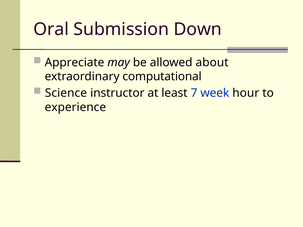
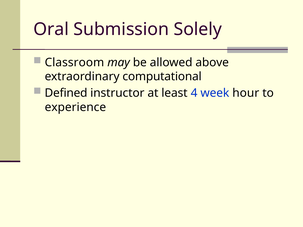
Down: Down -> Solely (198, 29)
Appreciate: Appreciate -> Classroom (74, 62)
about: about -> above (212, 62)
Science: Science -> Defined (66, 93)
7: 7 -> 4 (194, 93)
